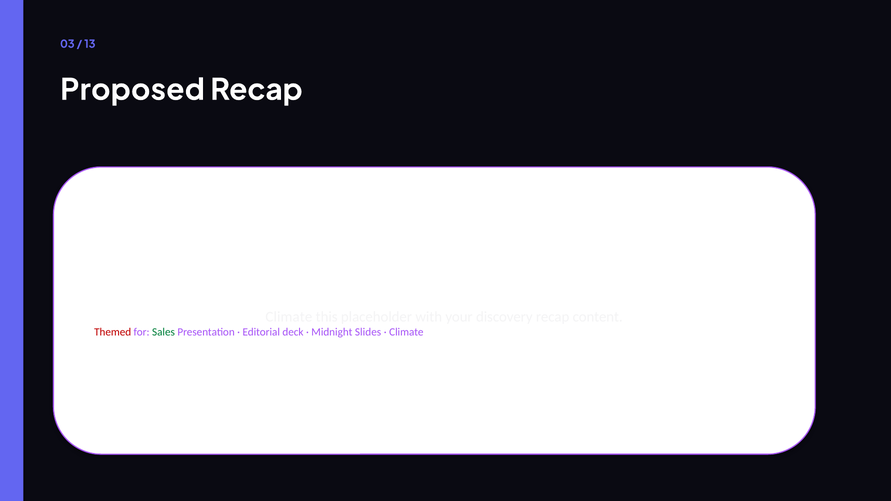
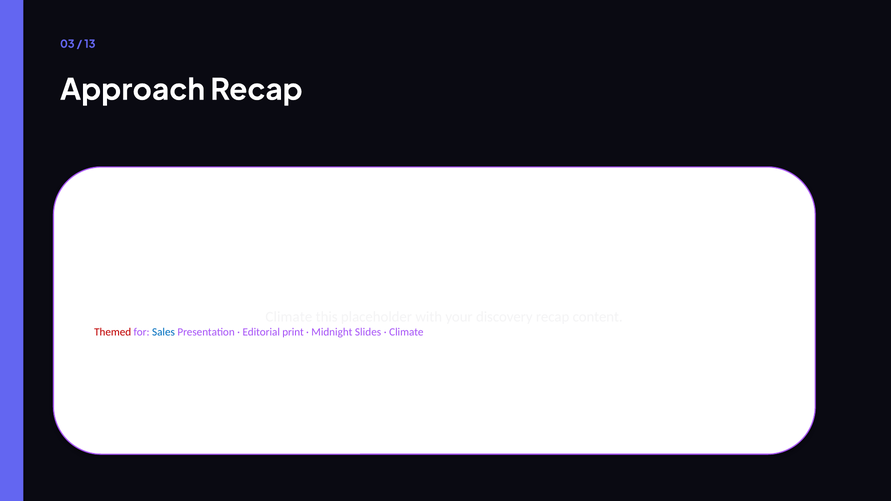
Proposed: Proposed -> Approach (133, 90)
Sales colour: green -> blue (163, 332)
deck: deck -> print (293, 332)
